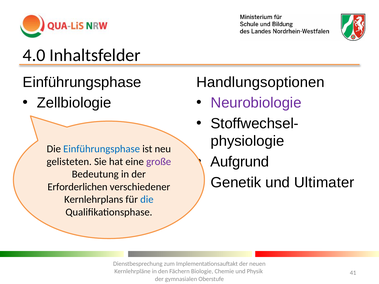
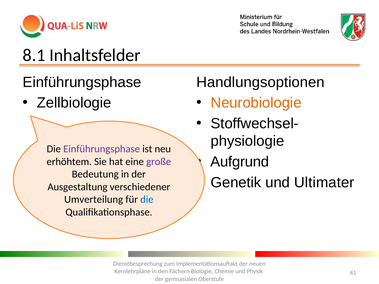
4.0: 4.0 -> 8.1 (34, 55)
Neurobiologie colour: purple -> orange (256, 103)
Einführungsphase colour: blue -> purple (102, 149)
gelisteten: gelisteten -> erhöhtem (69, 162)
Erforderlichen: Erforderlichen -> Ausgestaltung (78, 187)
Kernlehrplans: Kernlehrplans -> Umverteilung (94, 200)
